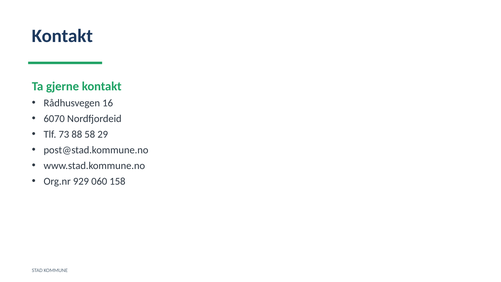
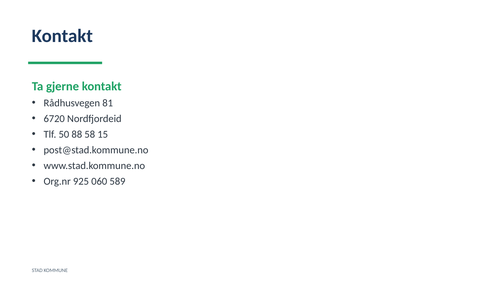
16: 16 -> 81 (108, 103)
6070: 6070 -> 6720 (54, 119)
73: 73 -> 50 (64, 134)
29: 29 -> 15 (103, 134)
929: 929 -> 925 (81, 181)
158: 158 -> 589 (118, 181)
